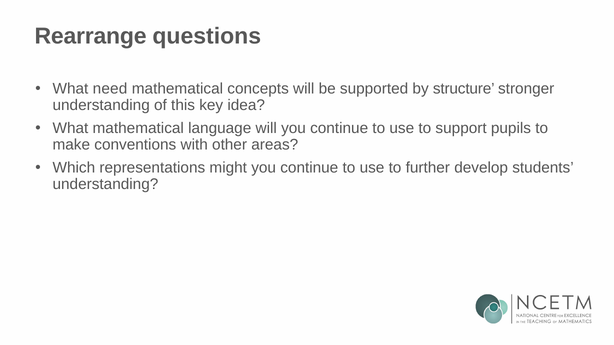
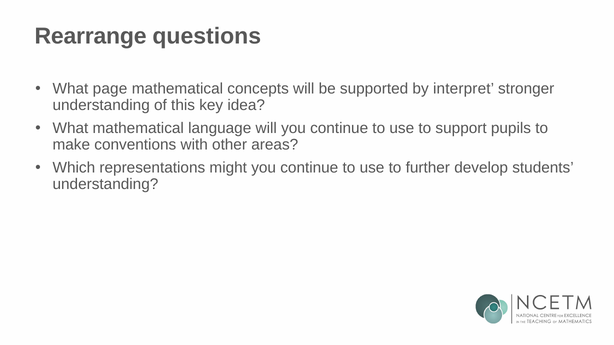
need: need -> page (110, 89)
structure: structure -> interpret (464, 89)
